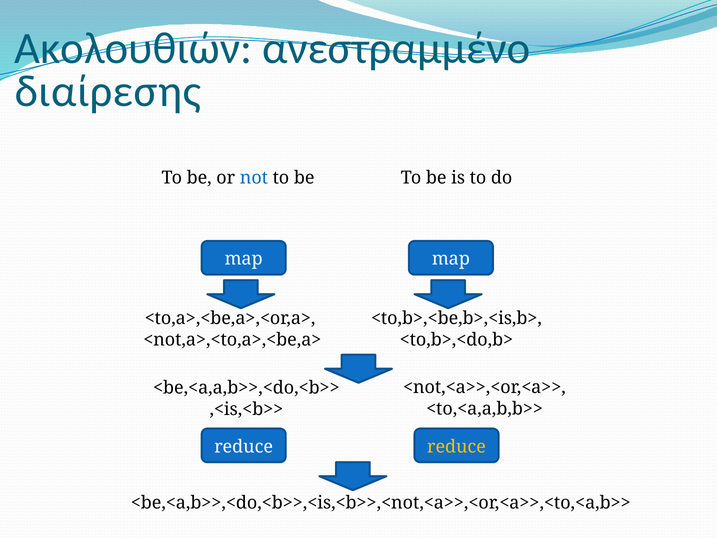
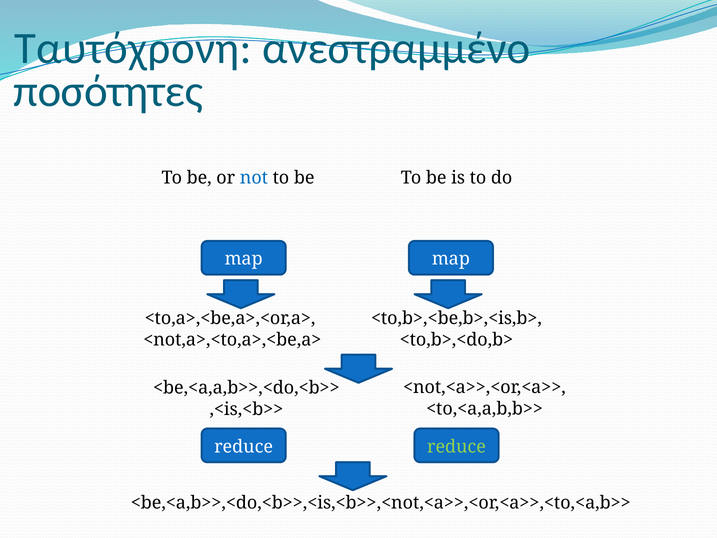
Ακολουθιών: Ακολουθιών -> Ταυτόχρονη (133, 49)
διαίρεσης: διαίρεσης -> ποσότητες (108, 92)
reduce colour: yellow -> light green (456, 446)
